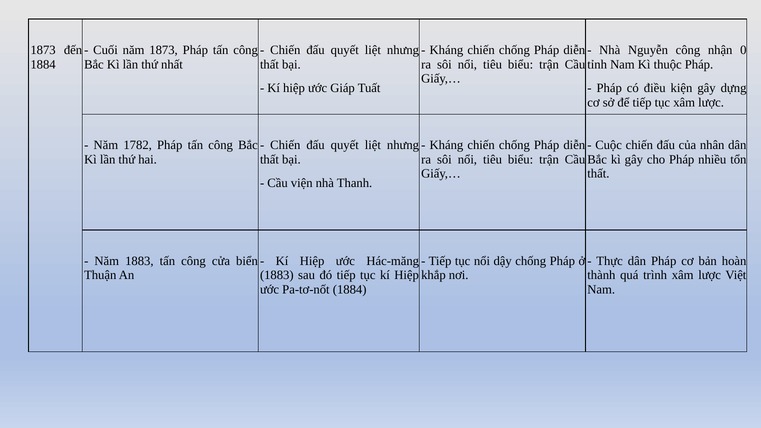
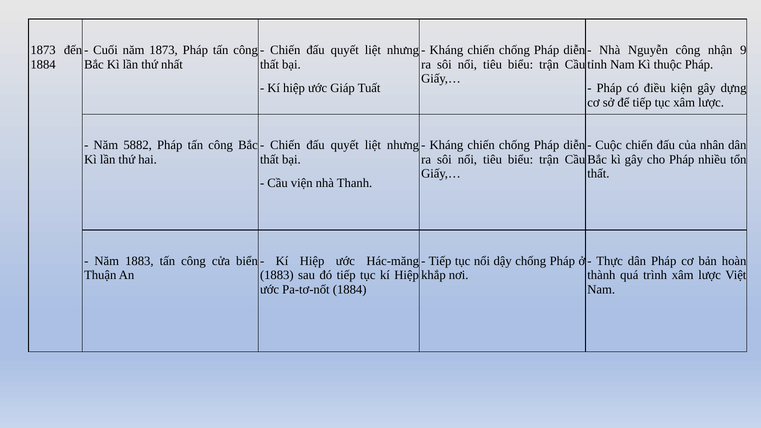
0: 0 -> 9 (743, 50)
1782: 1782 -> 5882 (138, 145)
